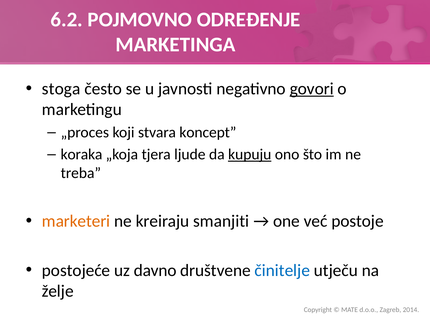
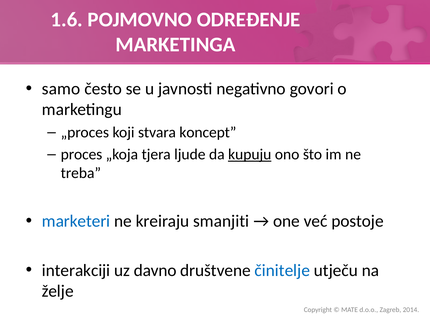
6.2: 6.2 -> 1.6 (67, 20)
stoga: stoga -> samo (61, 89)
govori underline: present -> none (312, 89)
koraka: koraka -> proces (82, 155)
marketeri colour: orange -> blue (76, 222)
postojeće: postojeće -> interakciji (76, 271)
